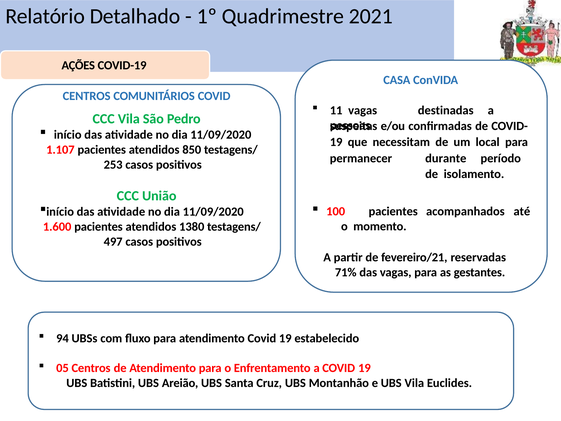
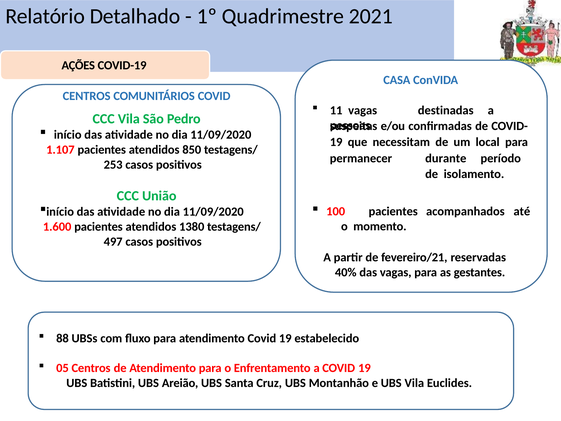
71%: 71% -> 40% (346, 272)
94: 94 -> 88 (63, 338)
